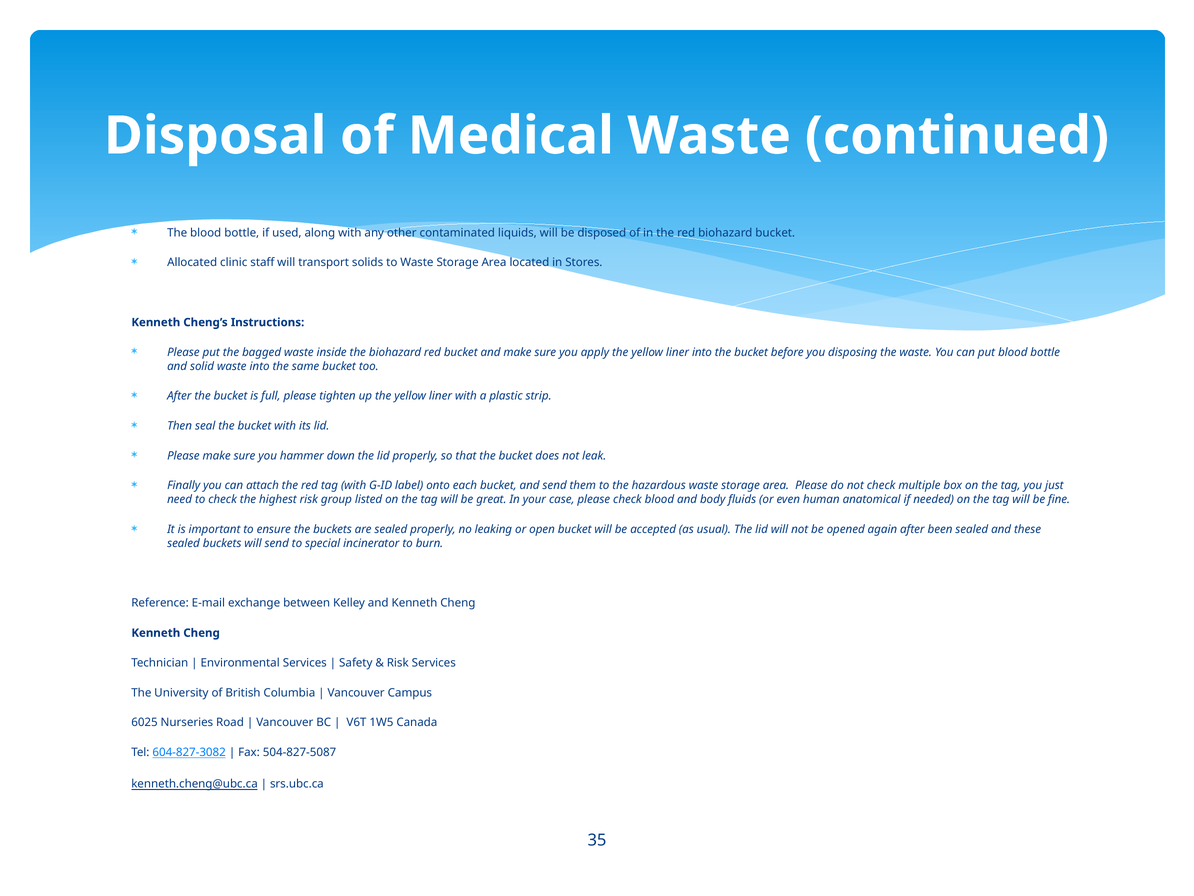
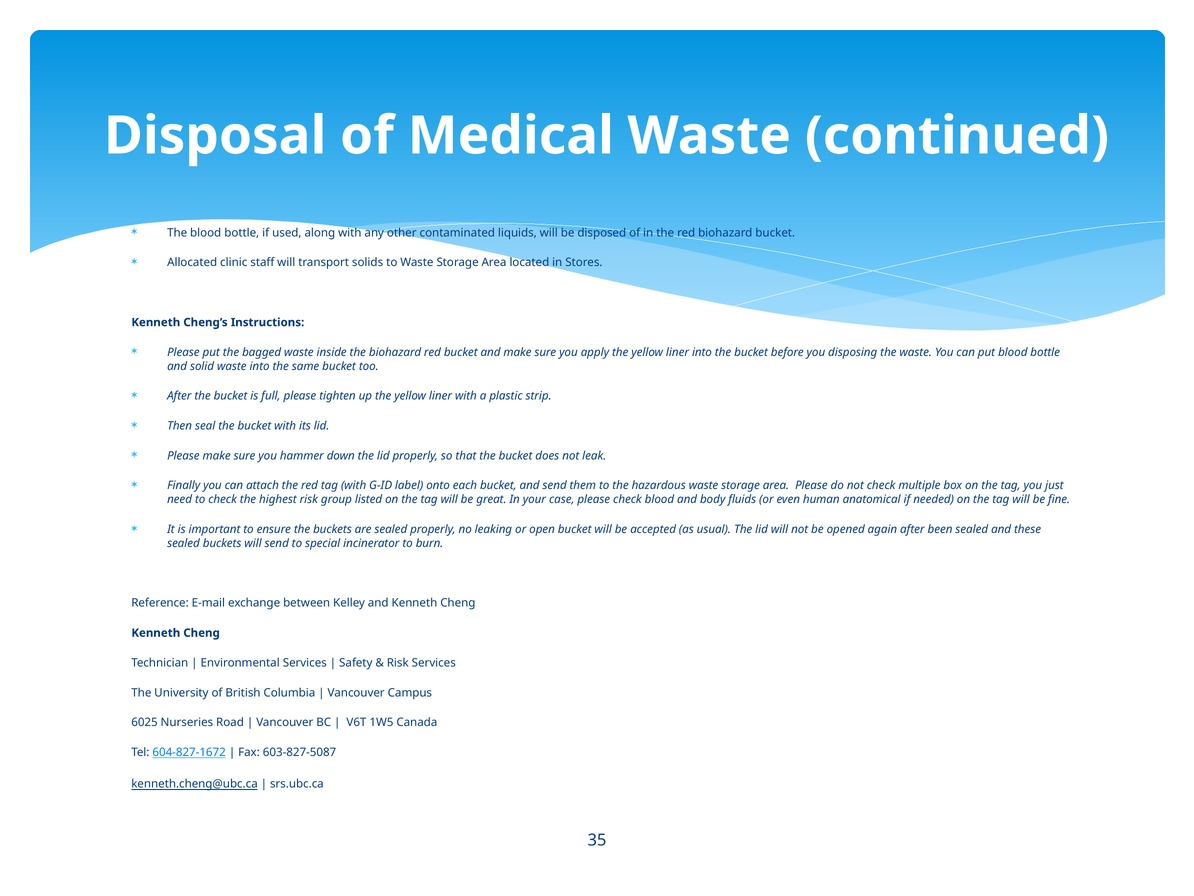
604-827-3082: 604-827-3082 -> 604-827-1672 (189, 752)
504-827-5087: 504-827-5087 -> 603-827-5087 (300, 752)
